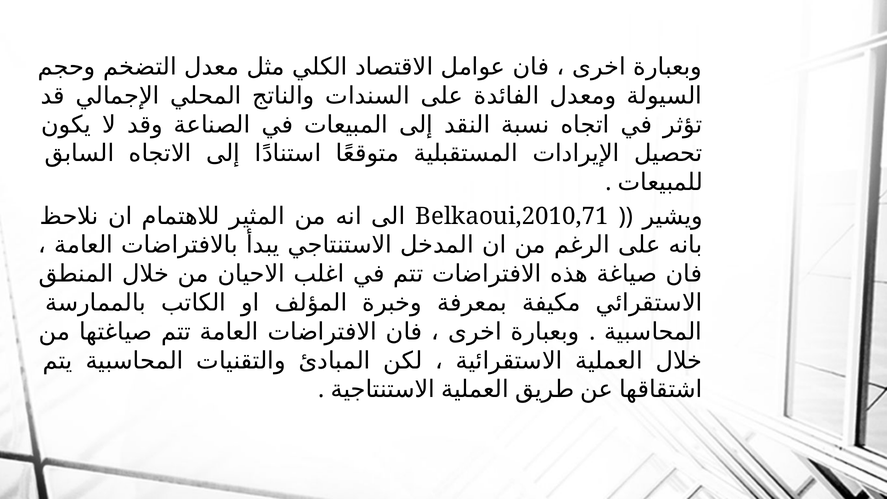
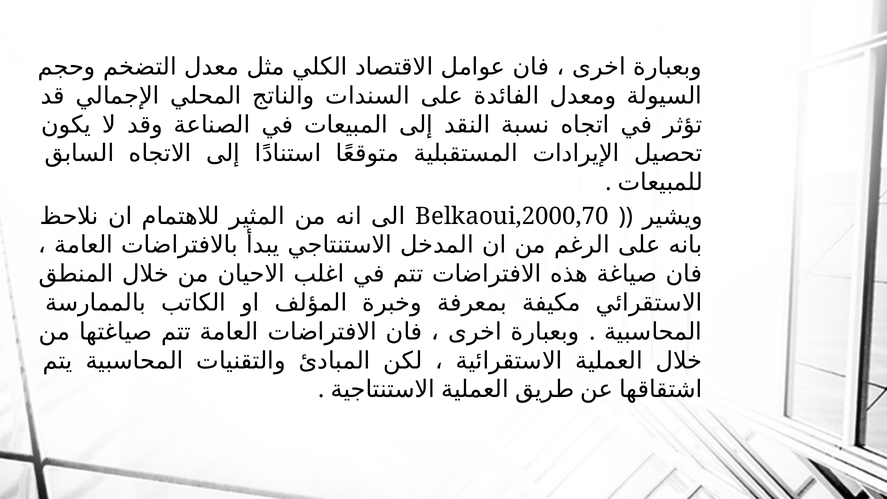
Belkaoui,2010,71: Belkaoui,2010,71 -> Belkaoui,2000,70 (512, 216)
